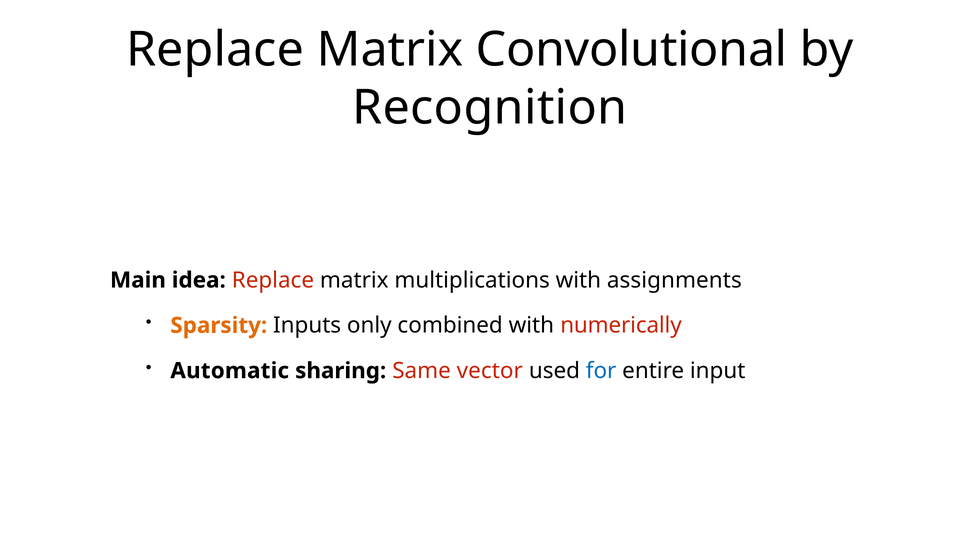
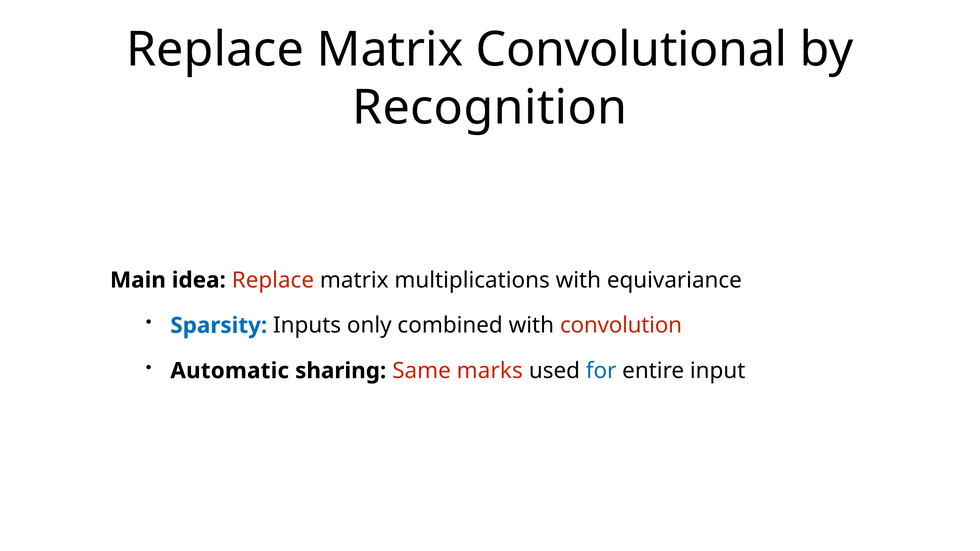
assignments: assignments -> equivariance (674, 280)
Sparsity colour: orange -> blue (219, 326)
numerically: numerically -> convolution (621, 326)
vector: vector -> marks (490, 371)
